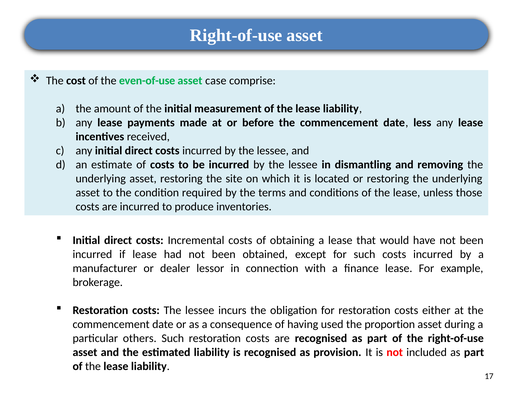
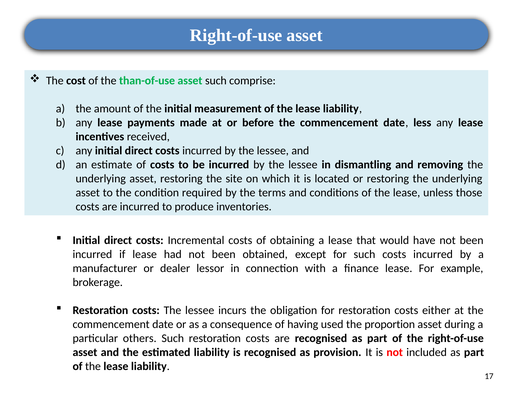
even-of-use: even-of-use -> than-of-use (147, 80)
asset case: case -> such (216, 80)
